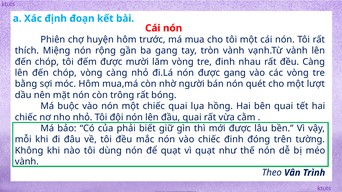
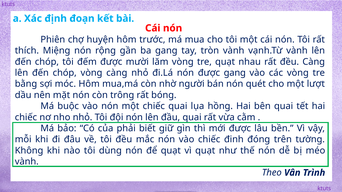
tre đinh: đinh -> quạt (225, 62)
